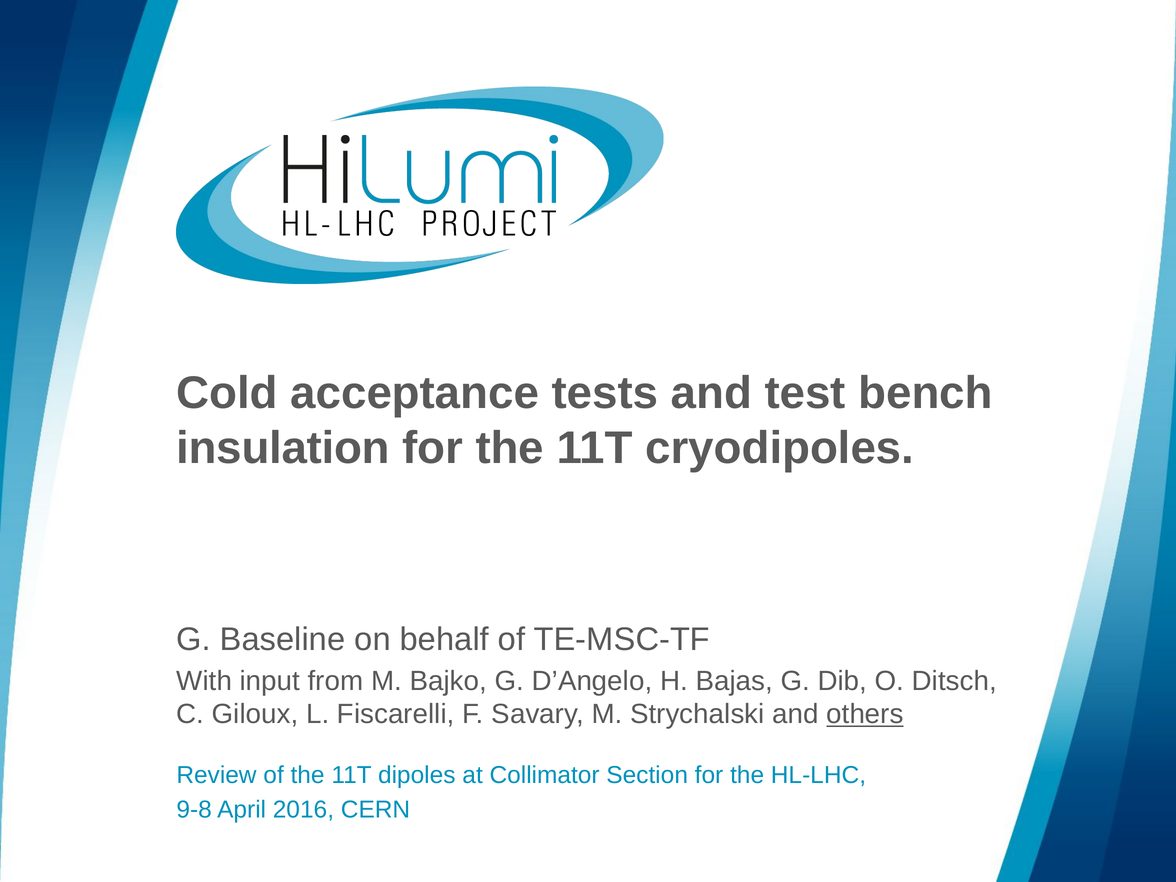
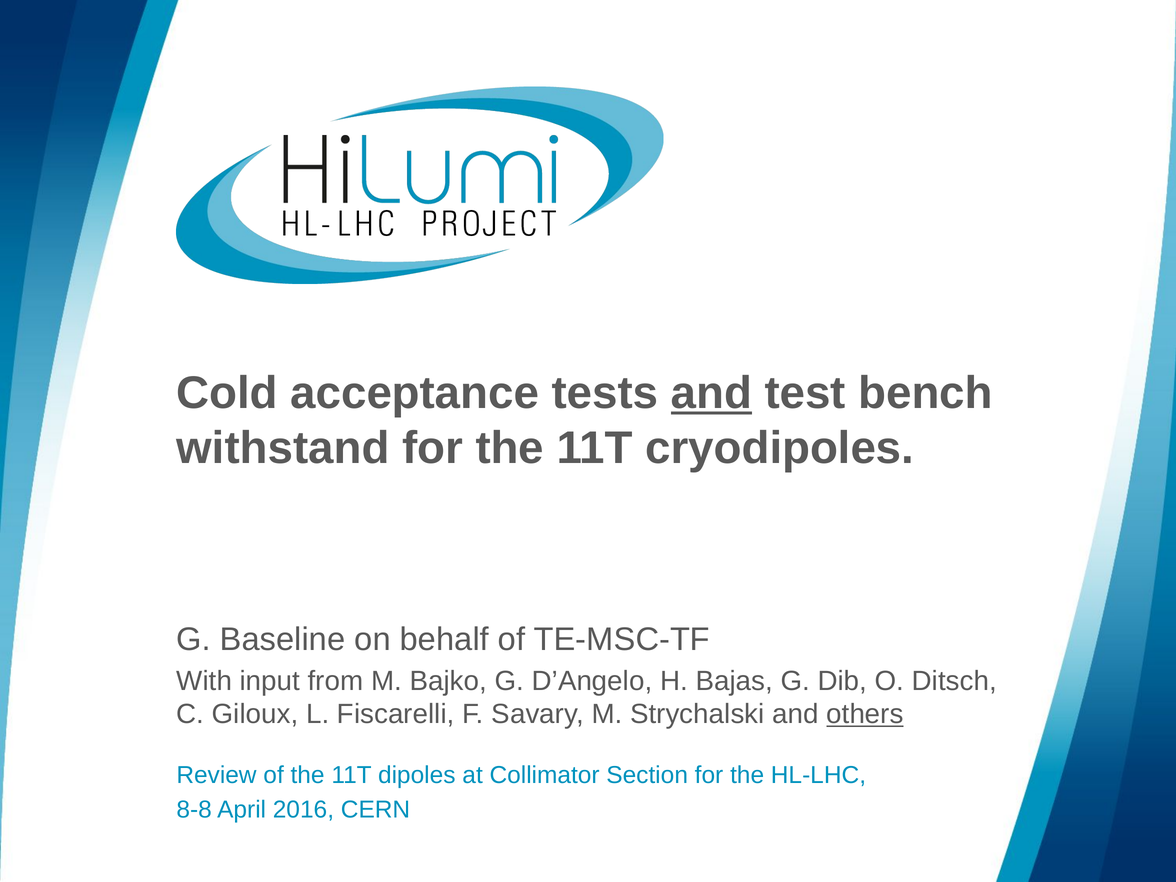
and underline: none -> present (711, 393)
insulation: insulation -> withstand (283, 448)
9-8: 9-8 -> 8-8 (194, 810)
